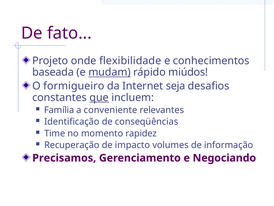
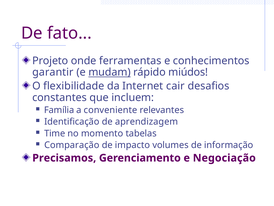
flexibilidade: flexibilidade -> ferramentas (130, 61)
baseada: baseada -> garantir (53, 72)
formigueiro: formigueiro -> flexibilidade (74, 86)
seja: seja -> cair (175, 86)
que underline: present -> none (99, 97)
conseqüências: conseqüências -> aprendizagem (147, 121)
rapidez: rapidez -> tabelas (141, 133)
Recuperação: Recuperação -> Comparação (72, 145)
Negociando: Negociando -> Negociação (224, 158)
